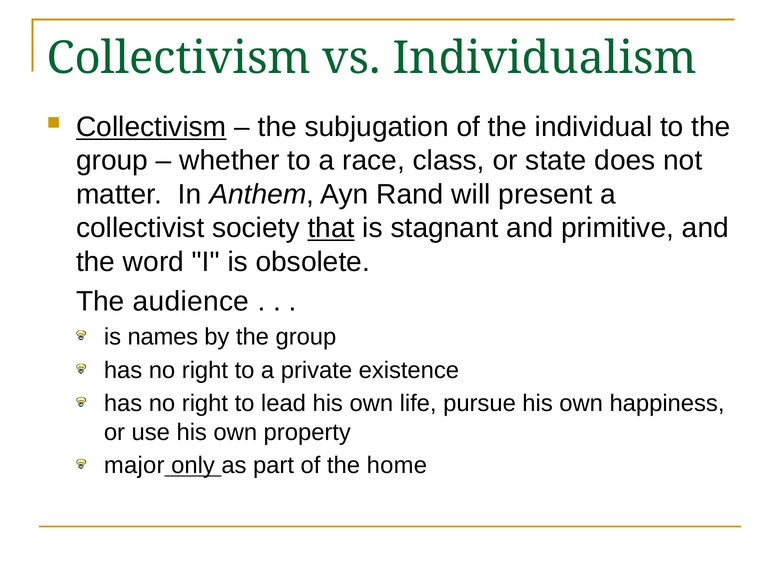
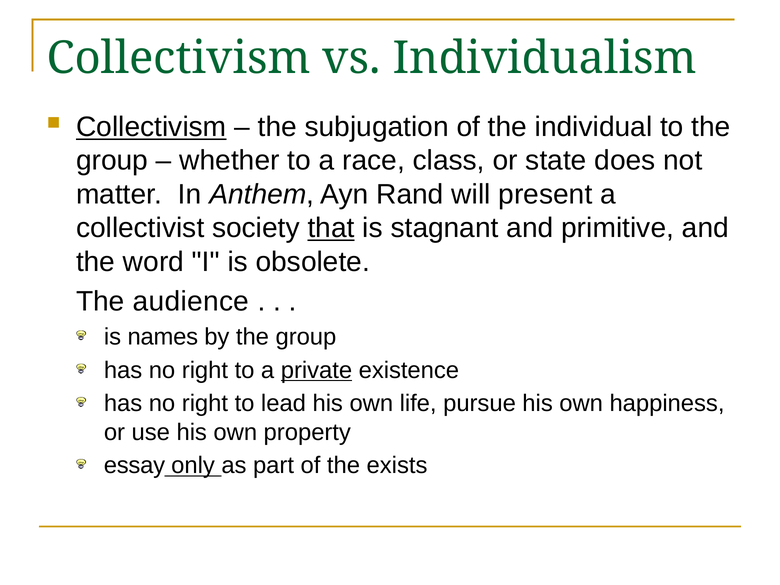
private underline: none -> present (316, 370)
major: major -> essay (134, 466)
home: home -> exists (397, 466)
